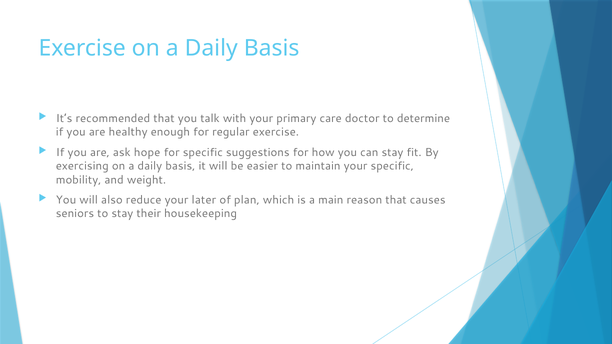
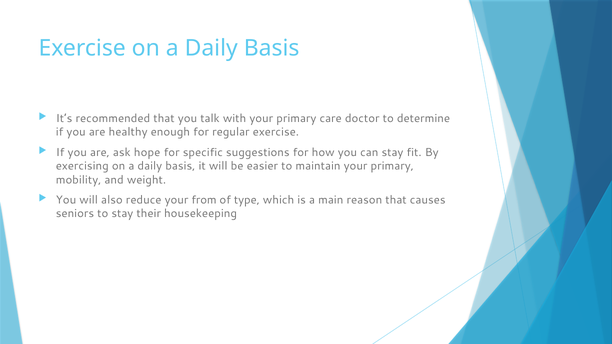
maintain your specific: specific -> primary (392, 166)
later: later -> from (204, 200)
plan: plan -> type (247, 200)
